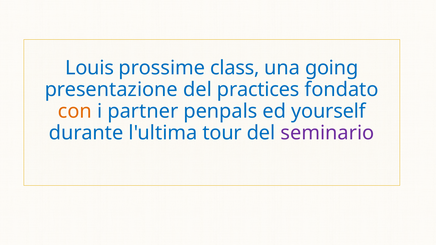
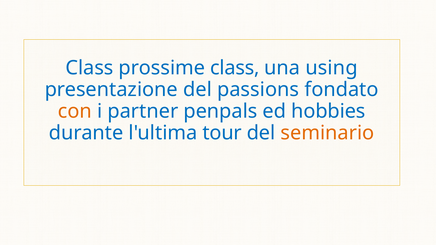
Louis: Louis -> Class (89, 68)
going: going -> using (332, 68)
practices: practices -> passions (258, 90)
yourself: yourself -> hobbies (328, 111)
seminario colour: purple -> orange (327, 133)
